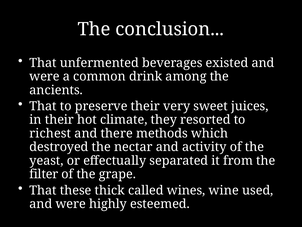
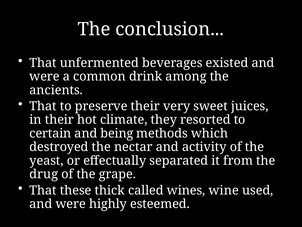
richest: richest -> certain (50, 133)
there: there -> being (117, 133)
filter: filter -> drug (44, 174)
